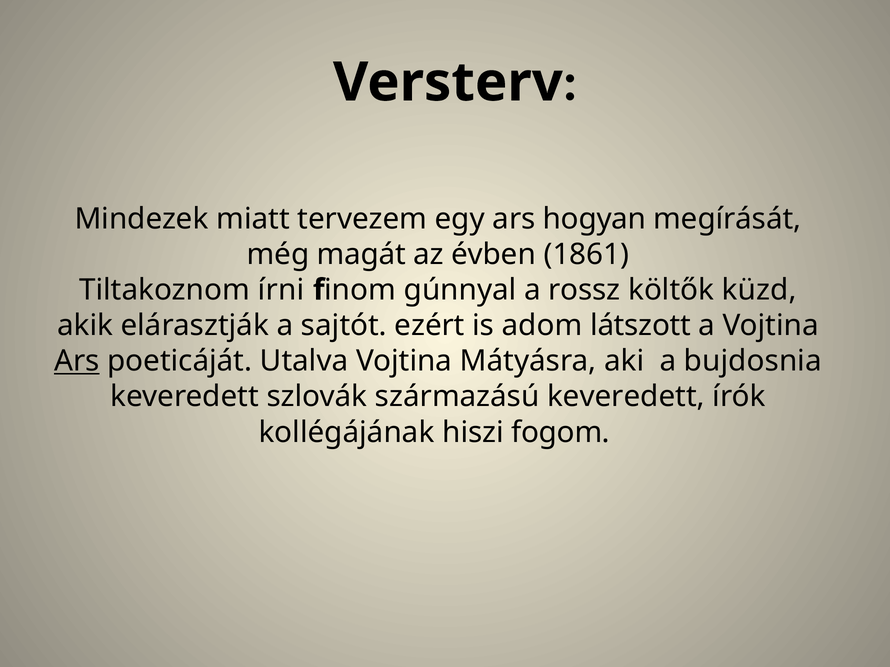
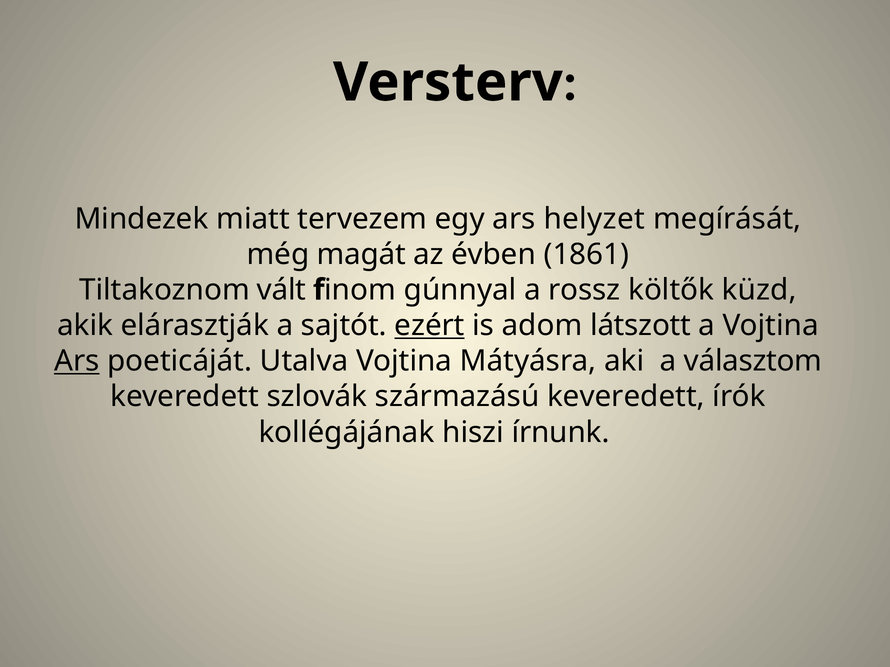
hogyan: hogyan -> helyzet (594, 219)
írni: írni -> vált (282, 290)
ezért underline: none -> present (430, 326)
bujdosnia: bujdosnia -> választom (753, 361)
fogom: fogom -> írnunk (561, 433)
